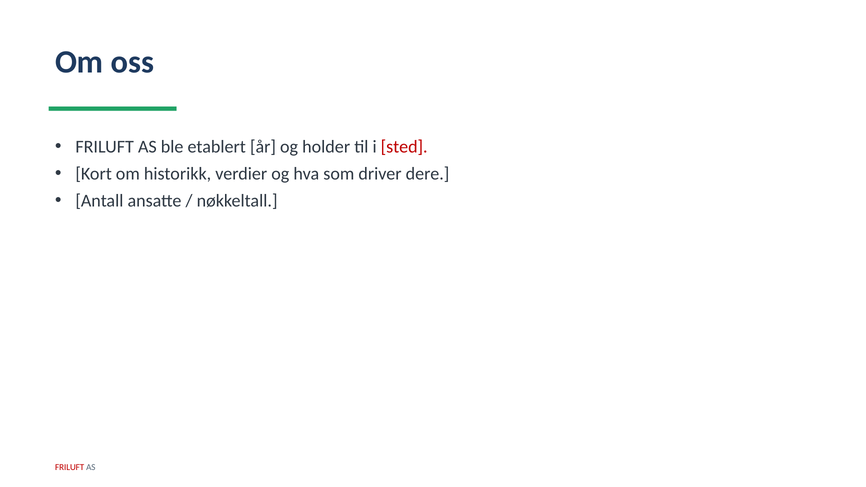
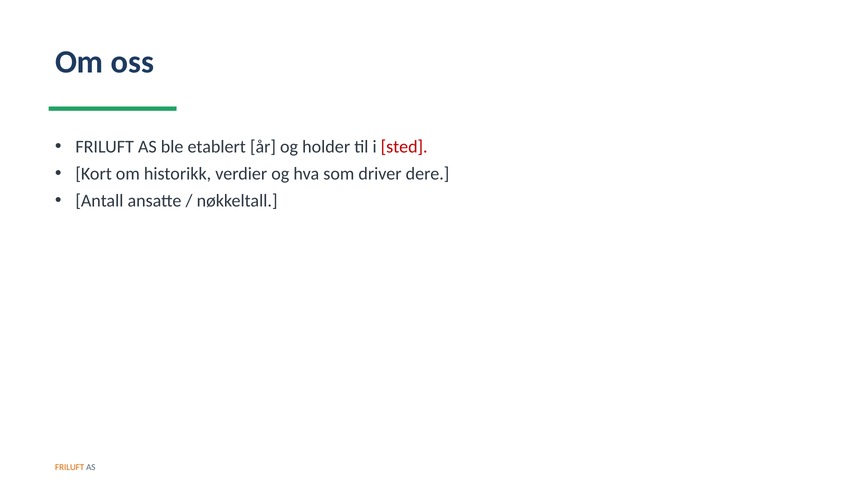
FRILUFT colour: red -> orange (70, 467)
